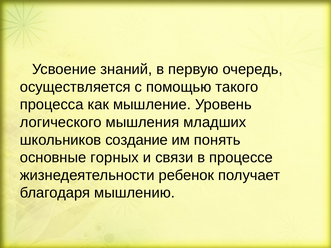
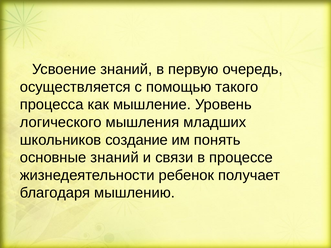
основные горных: горных -> знаний (115, 158)
